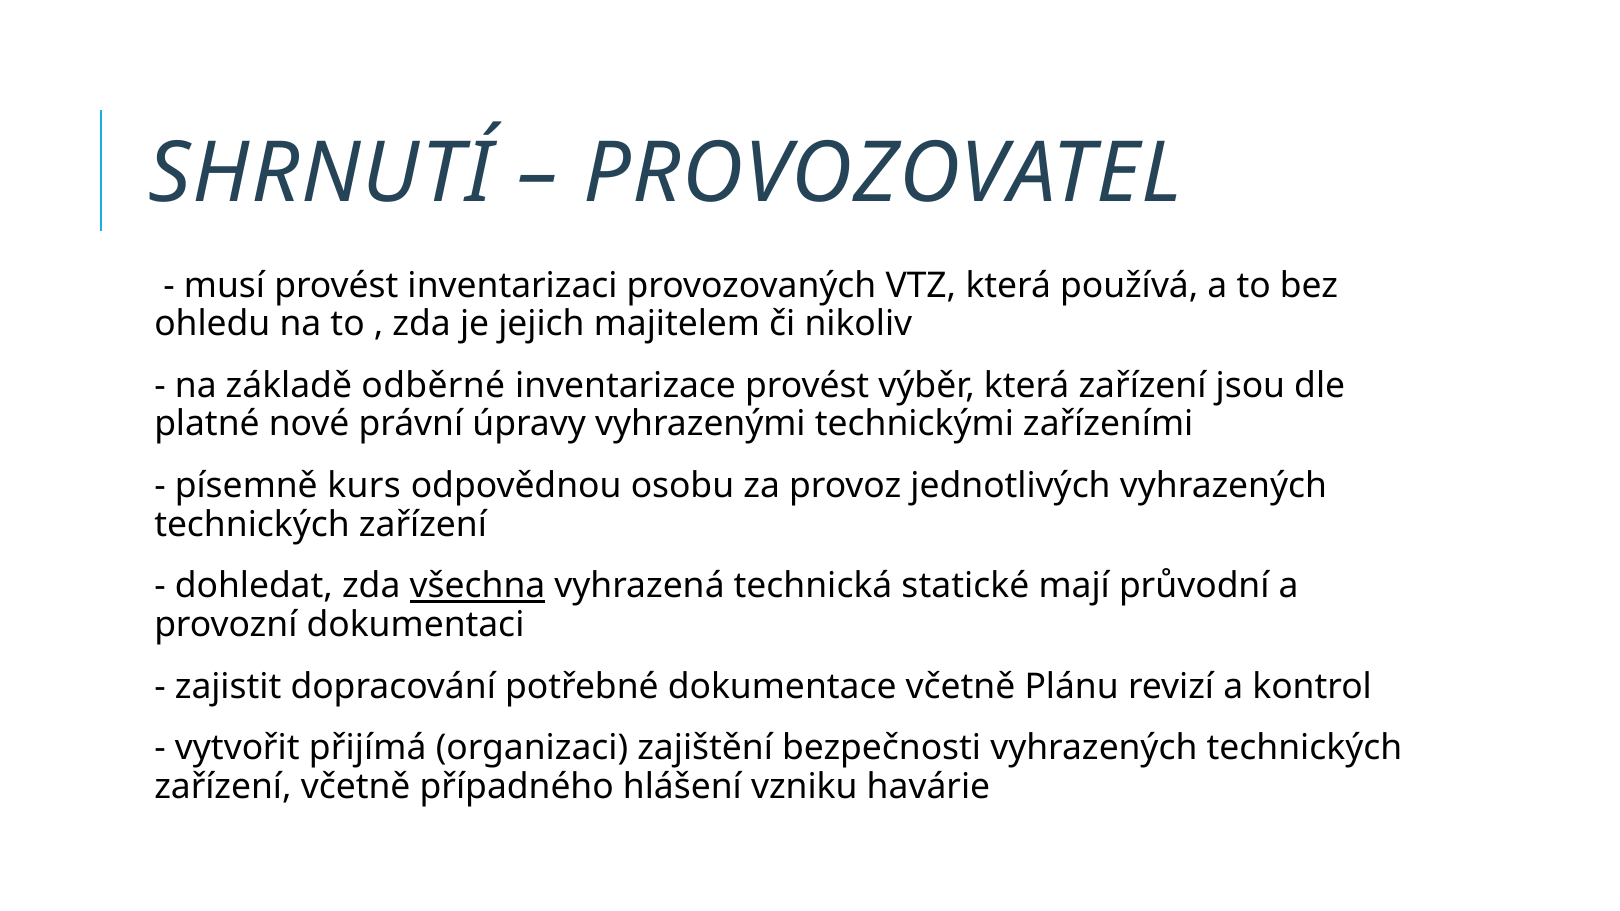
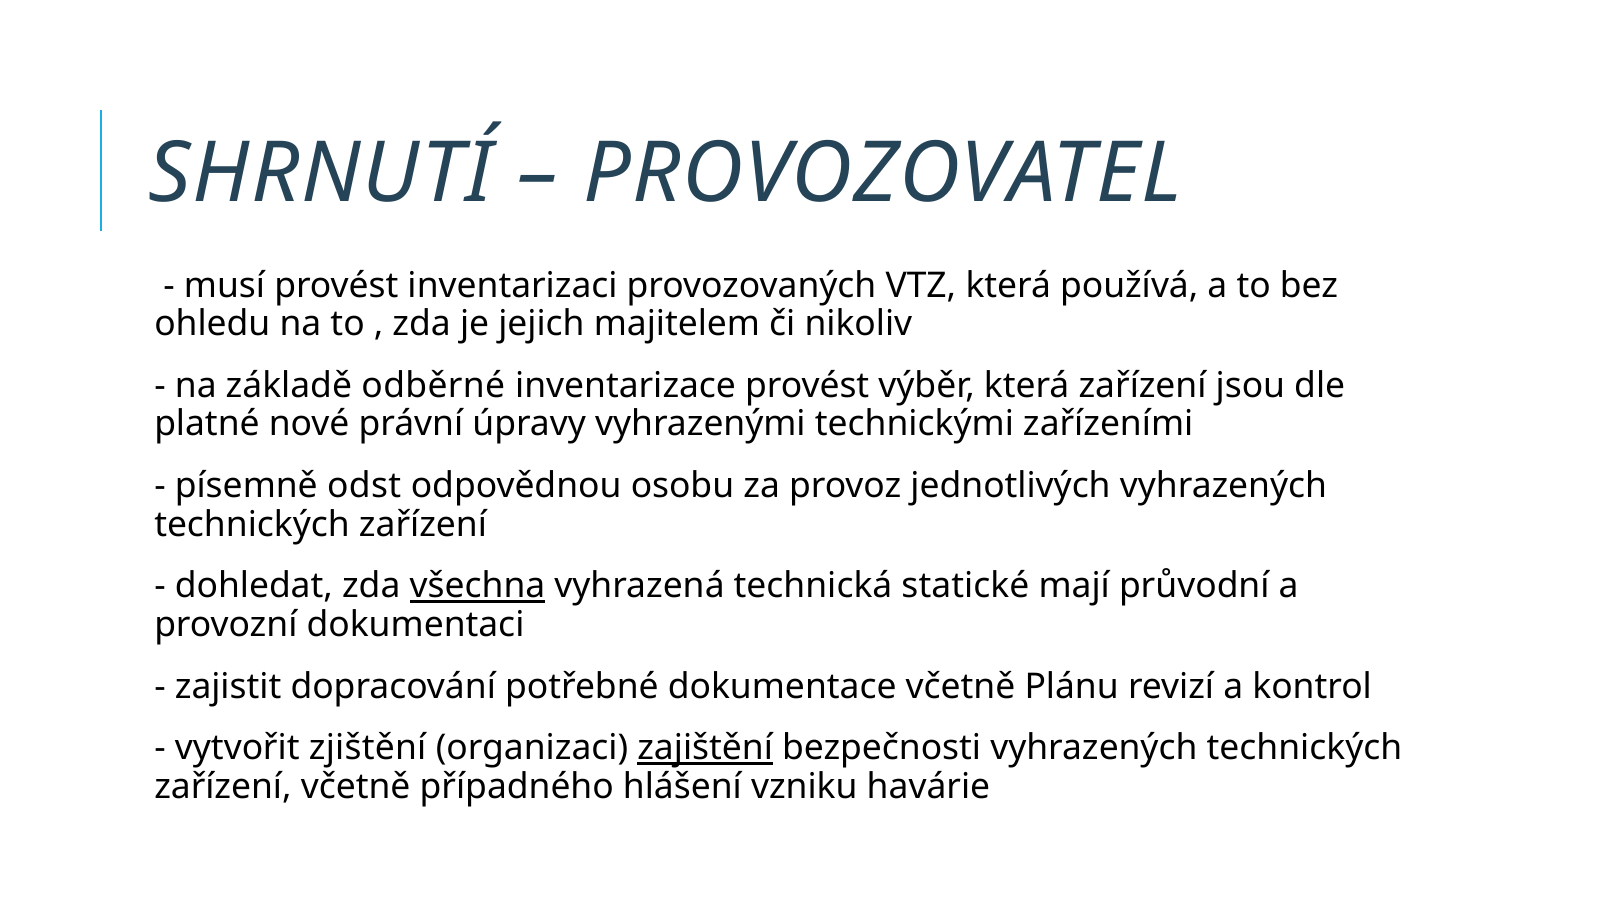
kurs: kurs -> odst (364, 486)
přijímá: přijímá -> zjištění (368, 748)
zajištění underline: none -> present (705, 748)
